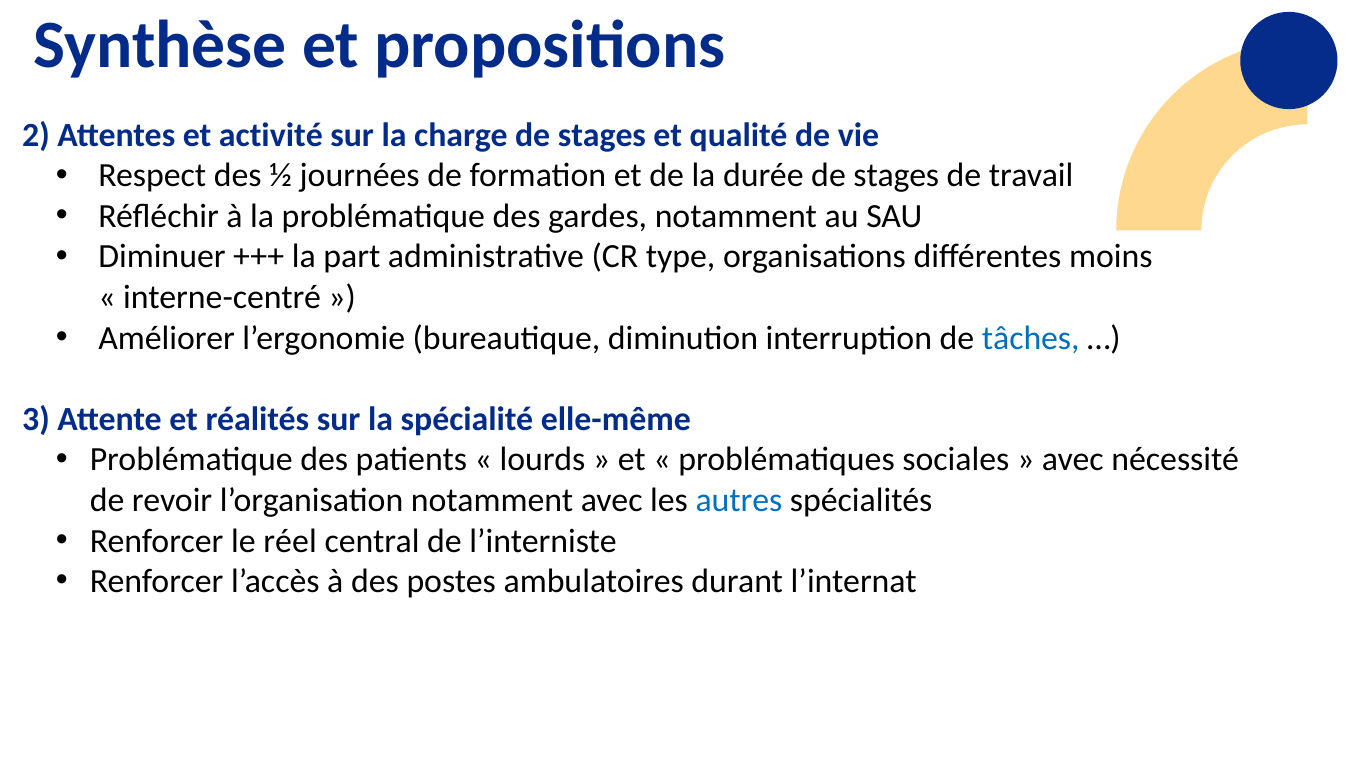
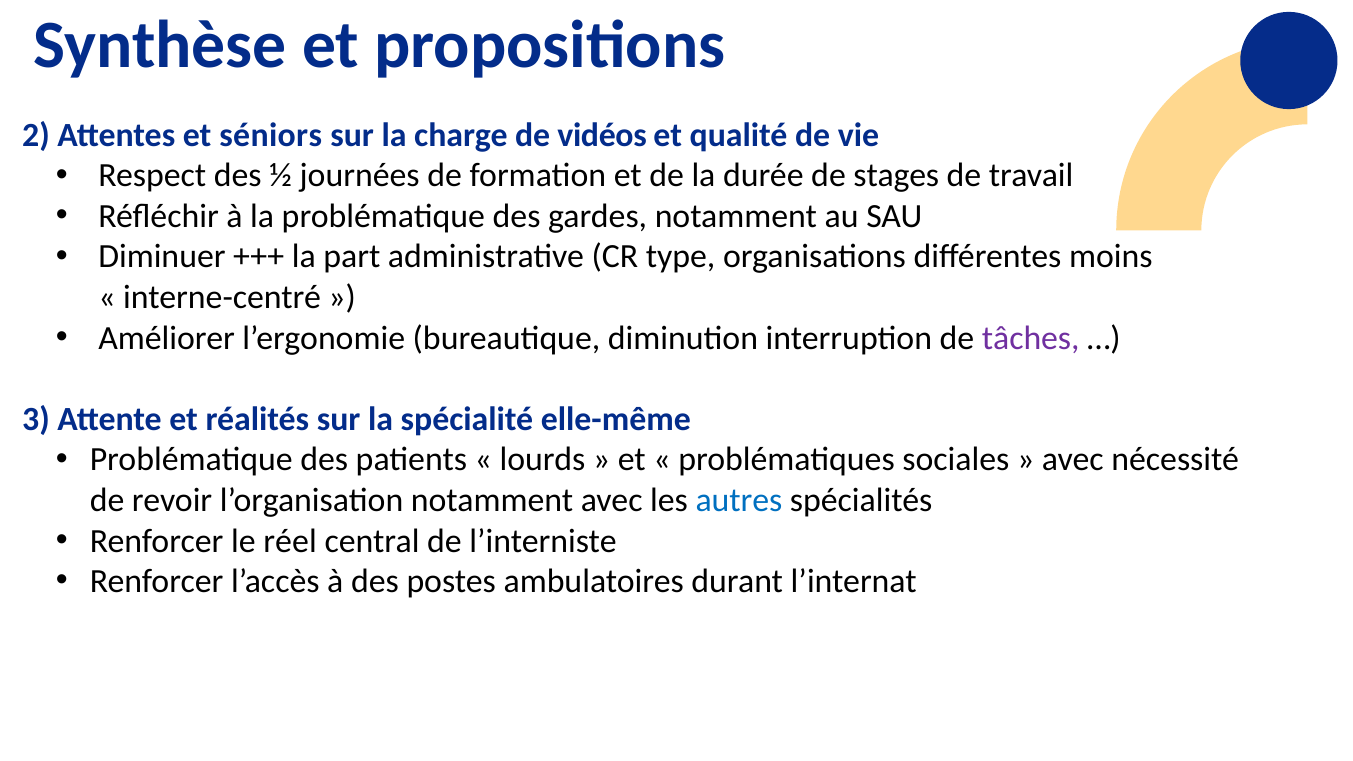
activité: activité -> séniors (271, 135)
charge de stages: stages -> vidéos (602, 135)
tâches colour: blue -> purple (1031, 338)
